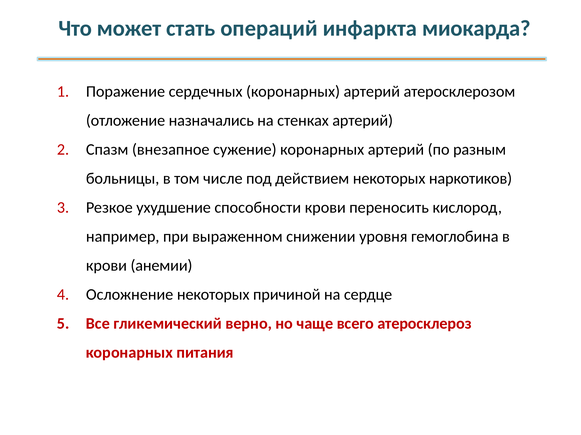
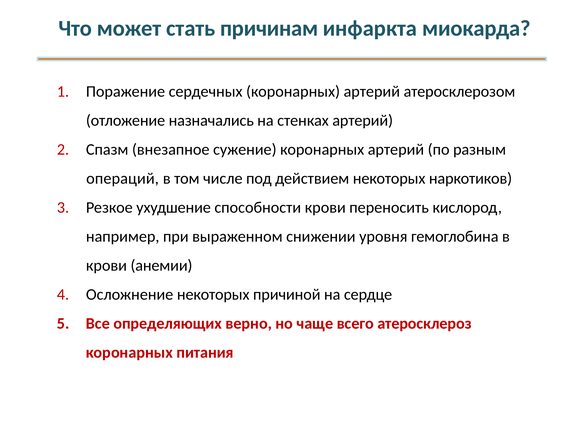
операций: операций -> причинам (269, 28)
больницы: больницы -> операций (123, 179)
гликемический: гликемический -> определяющих (168, 324)
